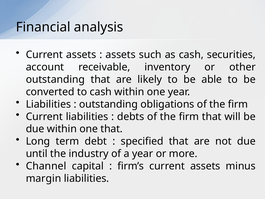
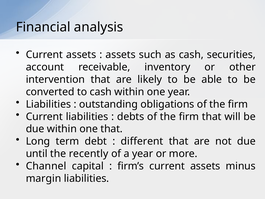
outstanding: outstanding -> intervention (55, 79)
specified: specified -> different (142, 141)
industry: industry -> recently (89, 154)
